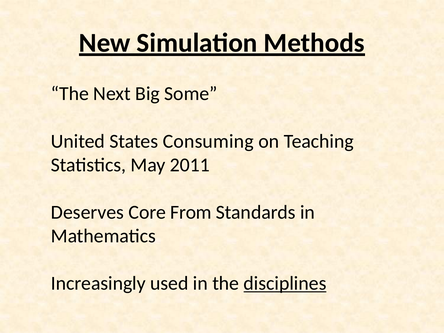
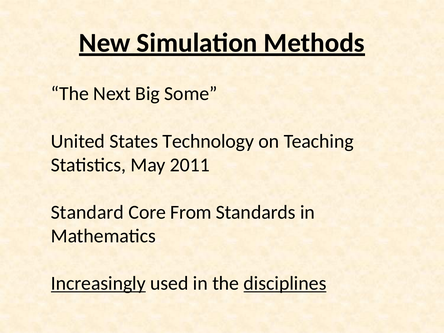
Consuming: Consuming -> Technology (208, 141)
Deserves: Deserves -> Standard (87, 212)
Increasingly underline: none -> present (98, 283)
